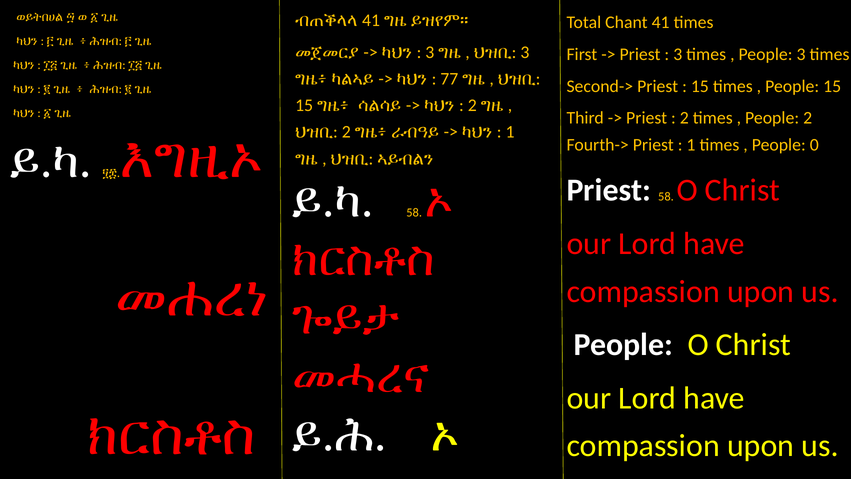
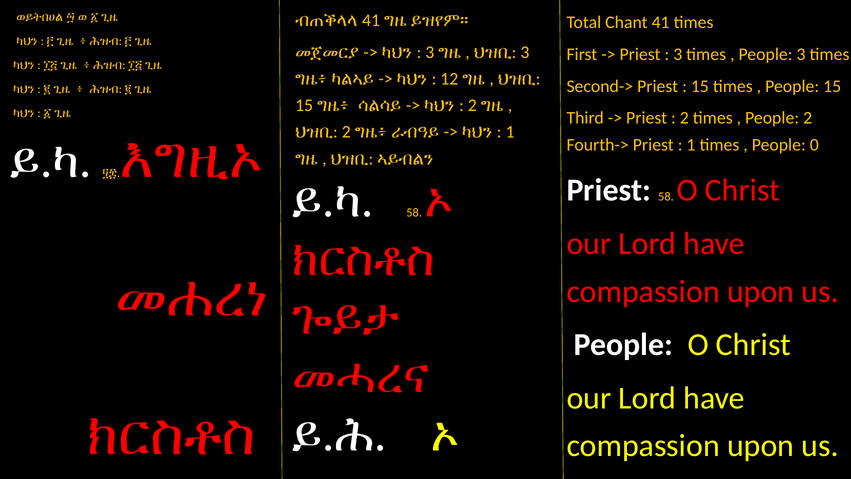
77: 77 -> 12 (449, 79)
